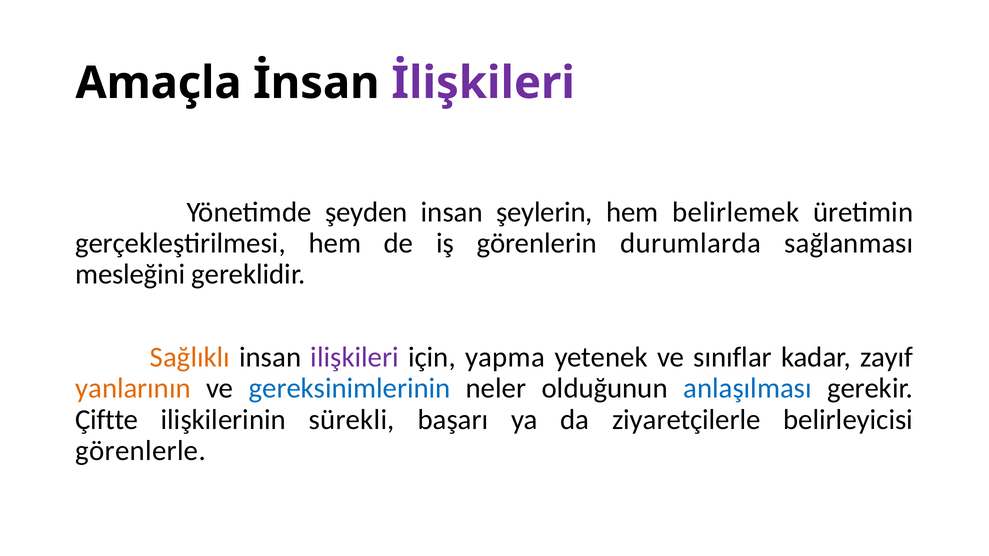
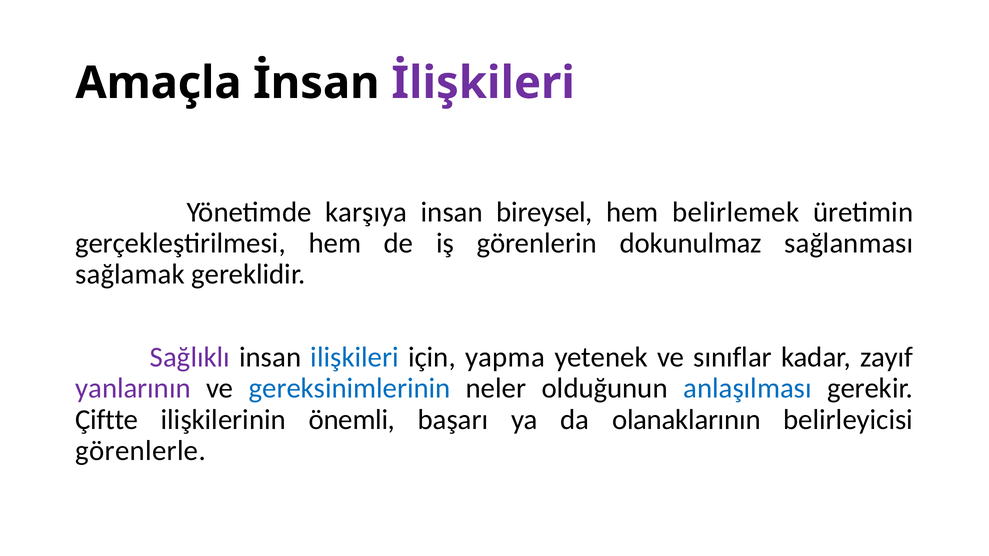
şeyden: şeyden -> karşıya (366, 212)
şeylerin: şeylerin -> bireysel (545, 212)
durumlarda: durumlarda -> dokunulmaz (691, 243)
mesleğini: mesleğini -> sağlamak (130, 274)
Sağlıklı colour: orange -> purple (190, 357)
ilişkileri colour: purple -> blue (355, 357)
yanlarının colour: orange -> purple (133, 389)
sürekli: sürekli -> önemli (352, 420)
ziyaretçilerle: ziyaretçilerle -> olanaklarının (686, 420)
